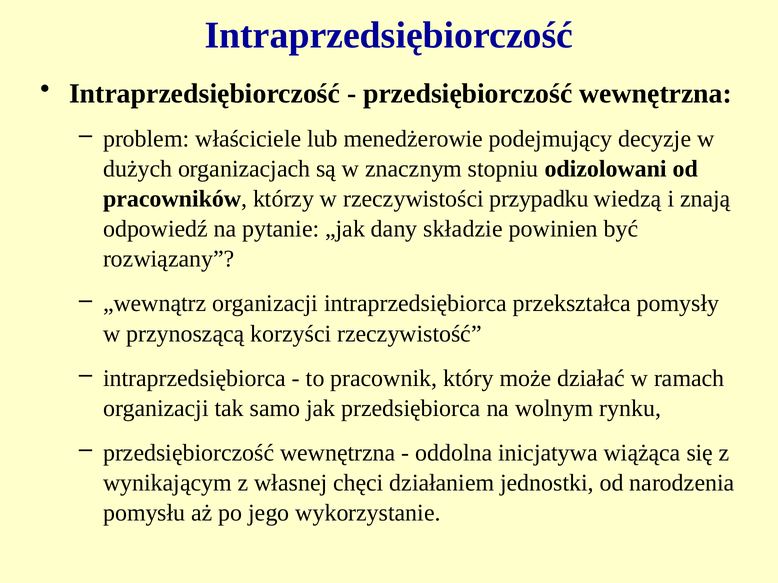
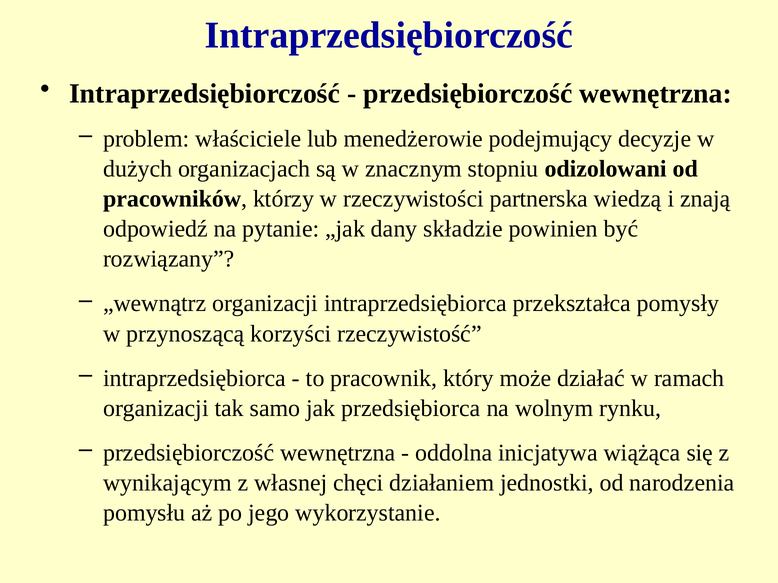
przypadku: przypadku -> partnerska (539, 199)
